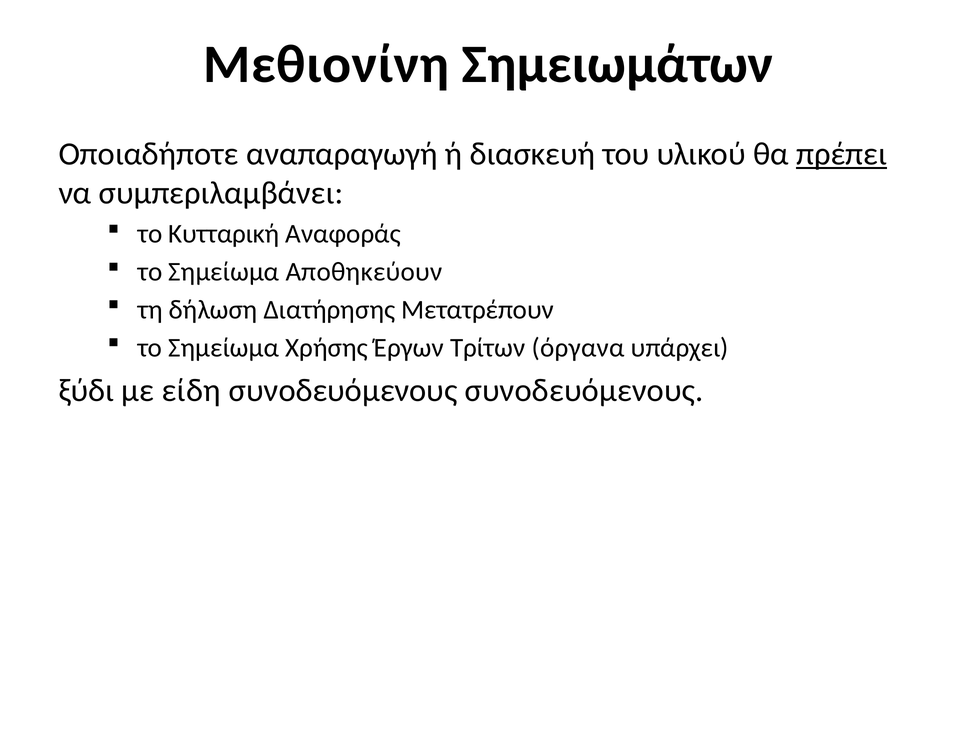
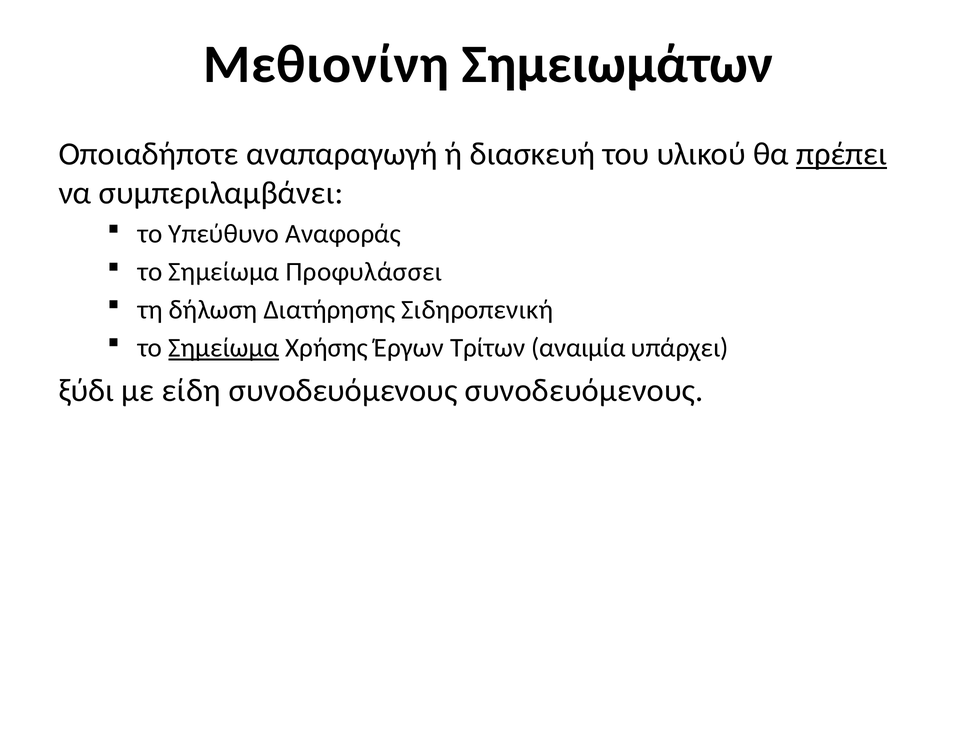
Κυτταρική: Κυτταρική -> Υπεύθυνο (224, 234)
Αποθηκεύουν: Αποθηκεύουν -> Προφυλάσσει (364, 272)
Μετατρέπουν: Μετατρέπουν -> Σιδηροπενική (477, 310)
Σημείωμα underline: none -> present (224, 348)
όργανα: όργανα -> αναιμία (578, 348)
